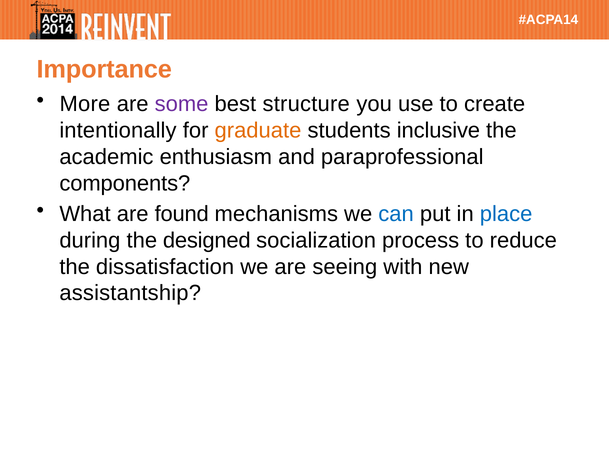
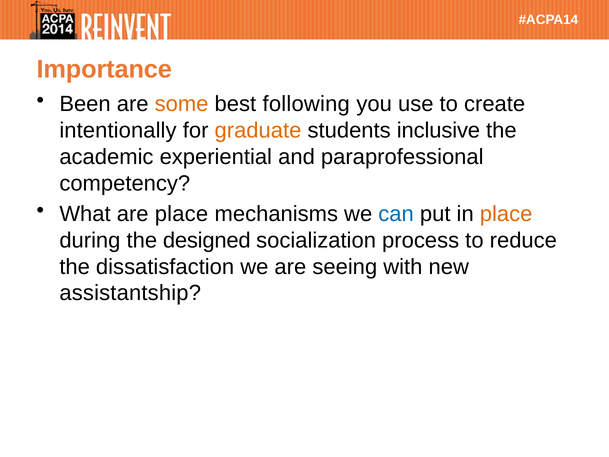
More: More -> Been (85, 104)
some colour: purple -> orange (182, 104)
structure: structure -> following (306, 104)
enthusiasm: enthusiasm -> experiential (216, 157)
components: components -> competency (125, 183)
are found: found -> place (181, 214)
place colour: blue -> orange (506, 214)
